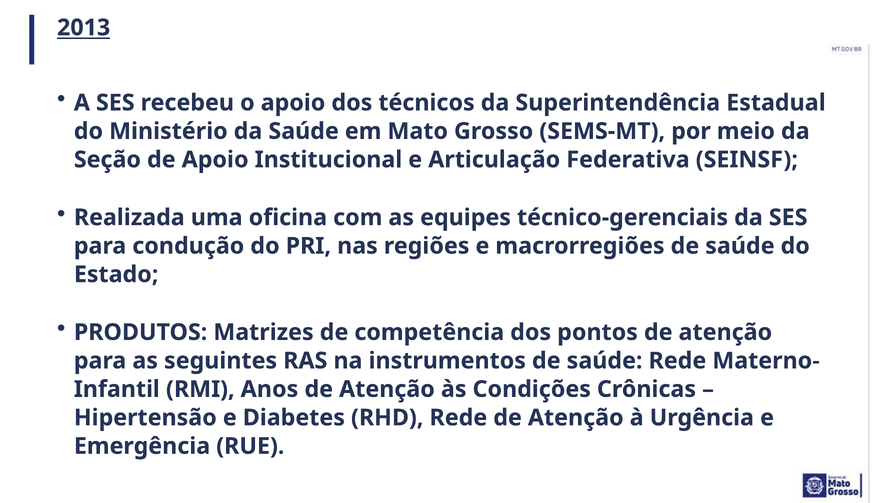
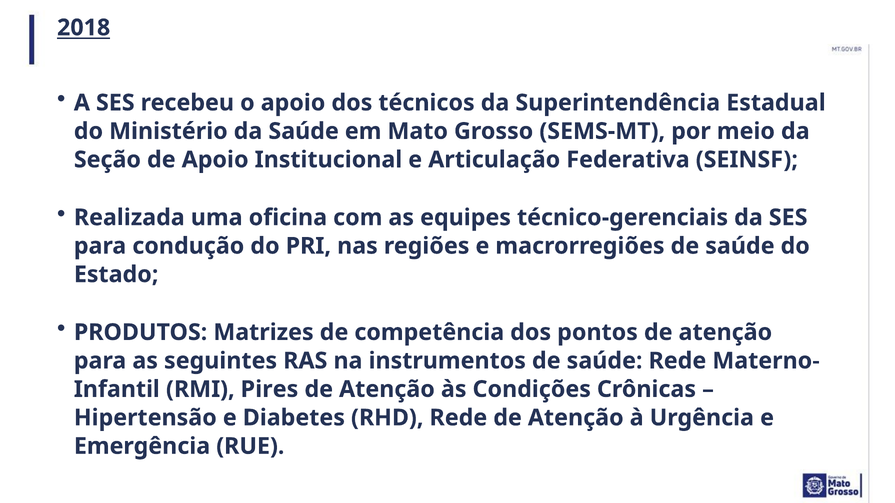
2013: 2013 -> 2018 (84, 28)
Anos: Anos -> Pires (269, 390)
